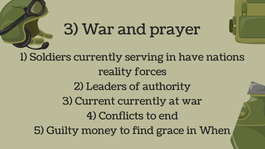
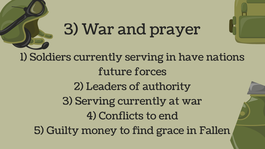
reality: reality -> future (115, 72)
3 Current: Current -> Serving (95, 101)
When: When -> Fallen (215, 131)
